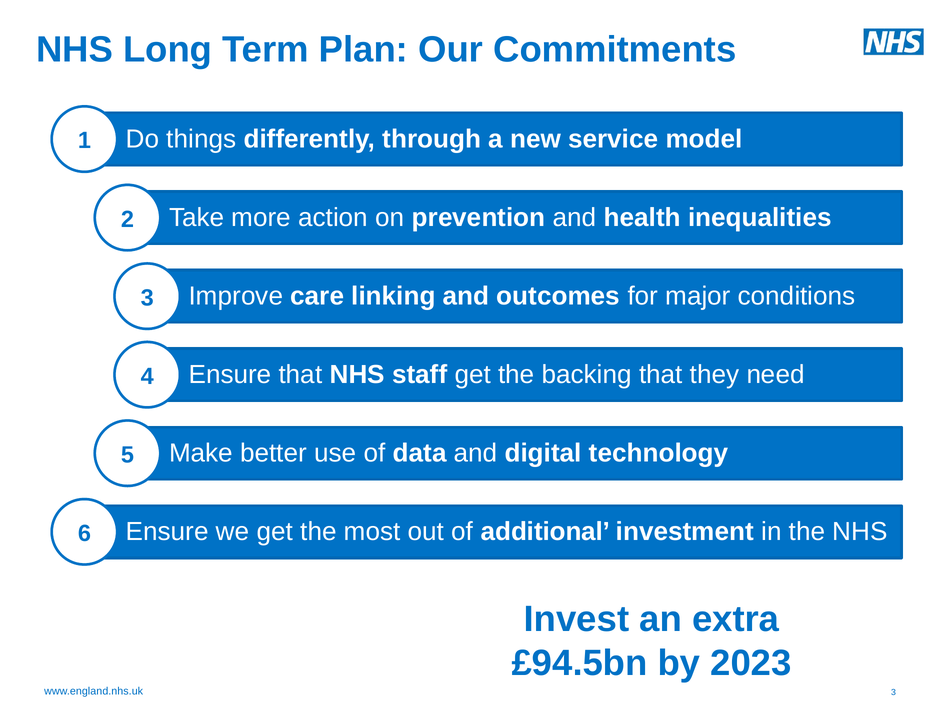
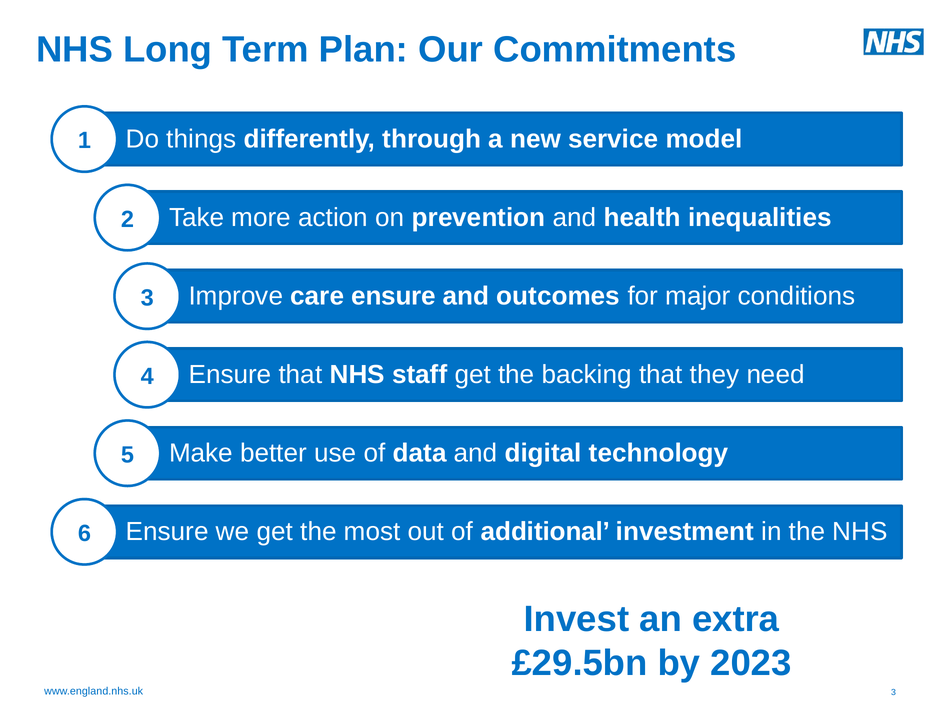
care linking: linking -> ensure (394, 296)
£94.5bn: £94.5bn -> £29.5bn (580, 663)
